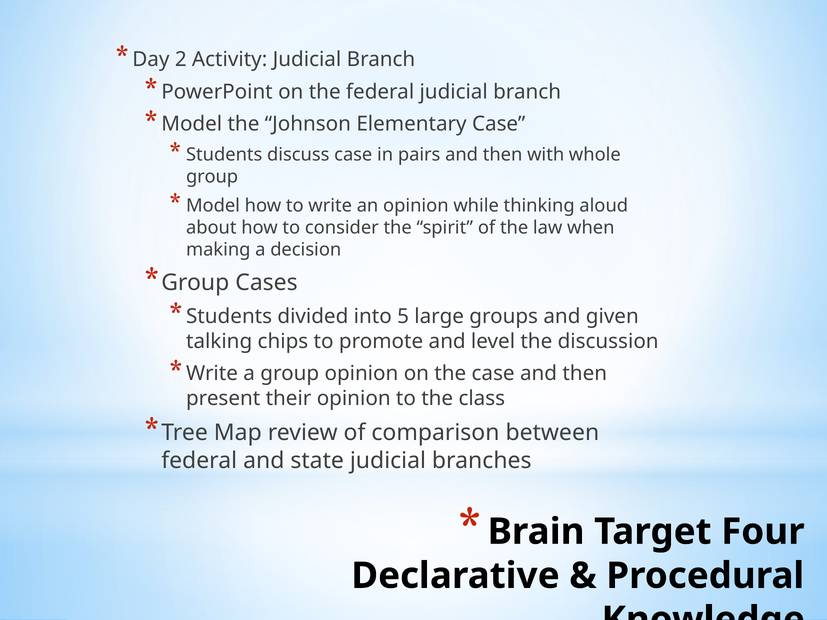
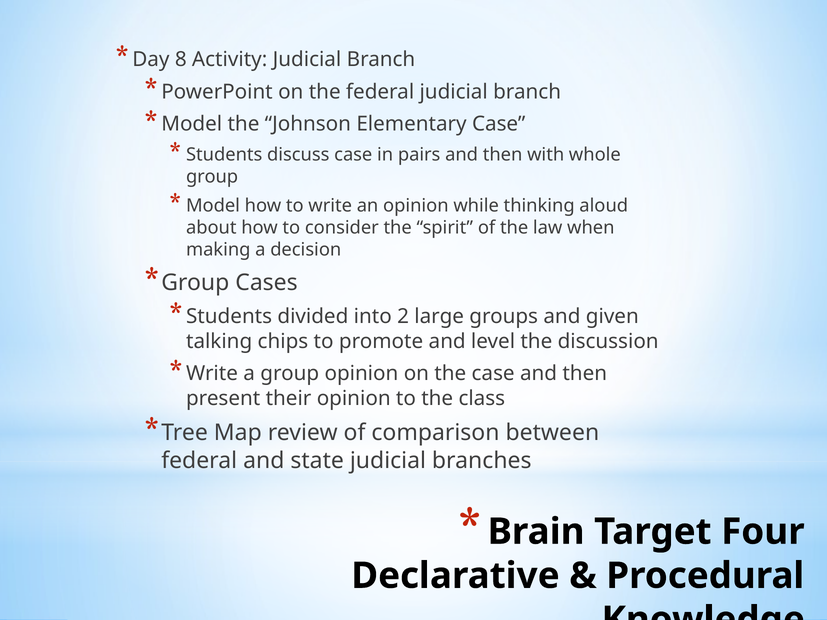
2: 2 -> 8 (181, 59)
5: 5 -> 2 (403, 317)
